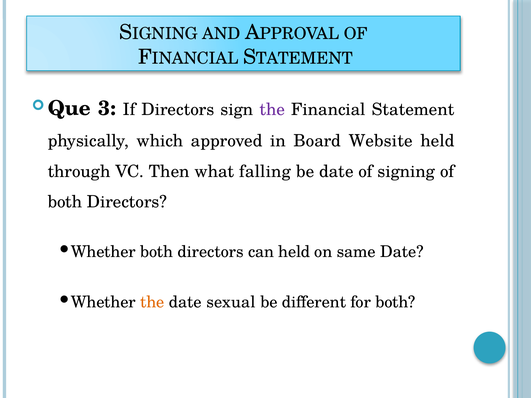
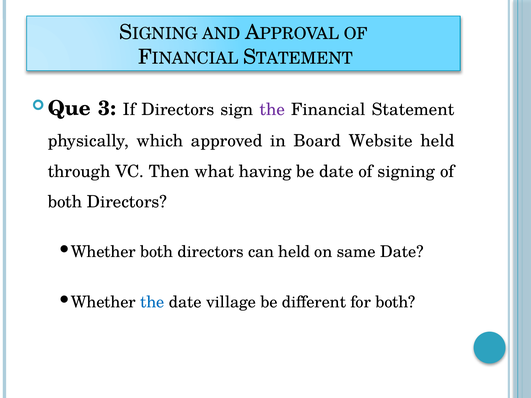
falling: falling -> having (265, 172)
the colour: orange -> blue (152, 302)
sexual: sexual -> village (231, 302)
